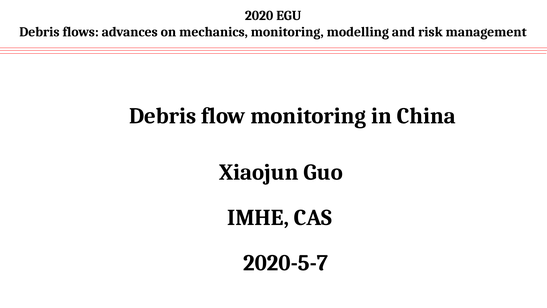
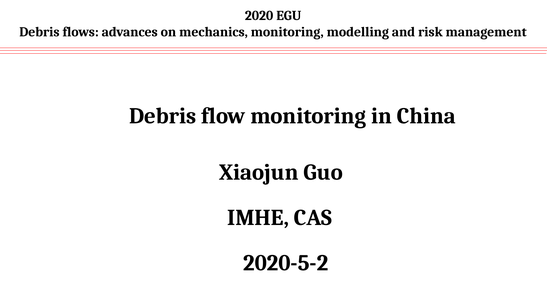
2020-5-7: 2020-5-7 -> 2020-5-2 (286, 263)
